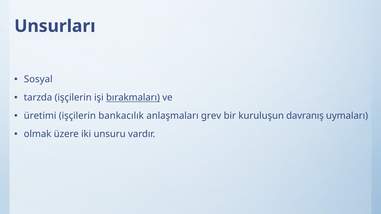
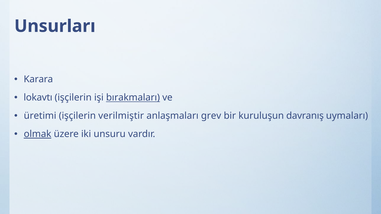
Sosyal: Sosyal -> Karara (38, 79)
tarzda: tarzda -> lokavtı (38, 98)
bankacılık: bankacılık -> verilmiştir (121, 116)
olmak underline: none -> present (38, 134)
